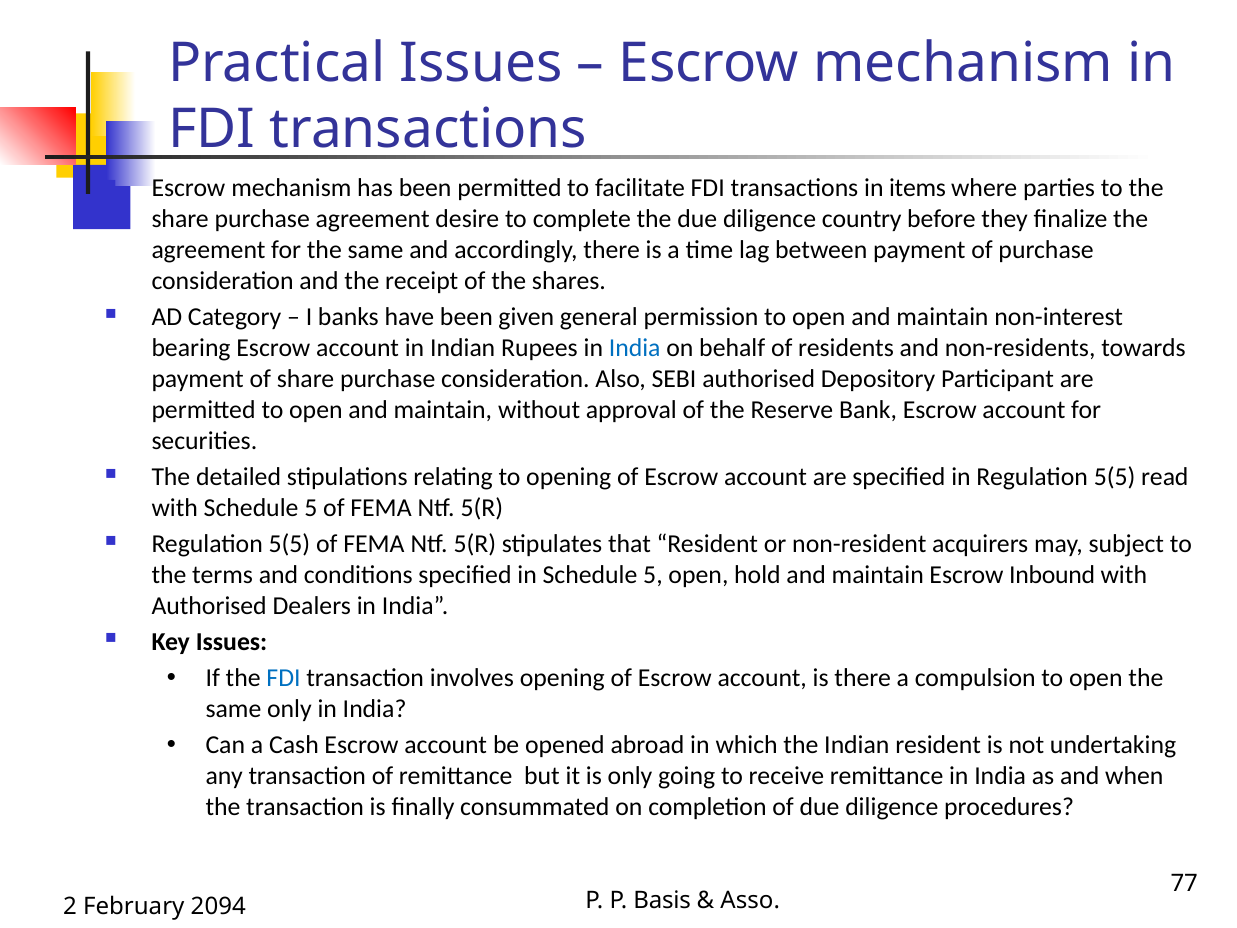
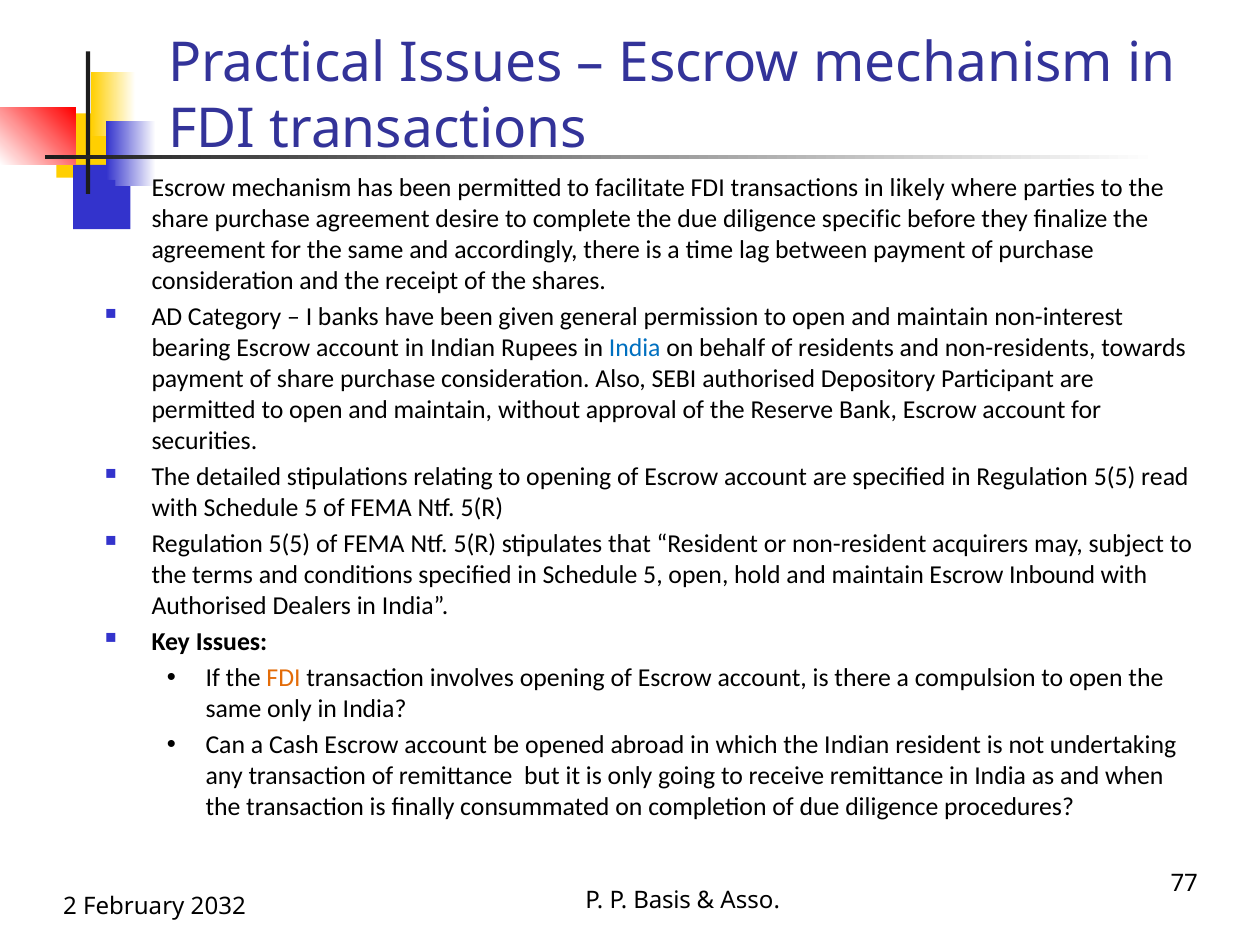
items: items -> likely (917, 188)
country: country -> specific (862, 219)
FDI colour: blue -> orange (284, 678)
2094: 2094 -> 2032 (218, 907)
